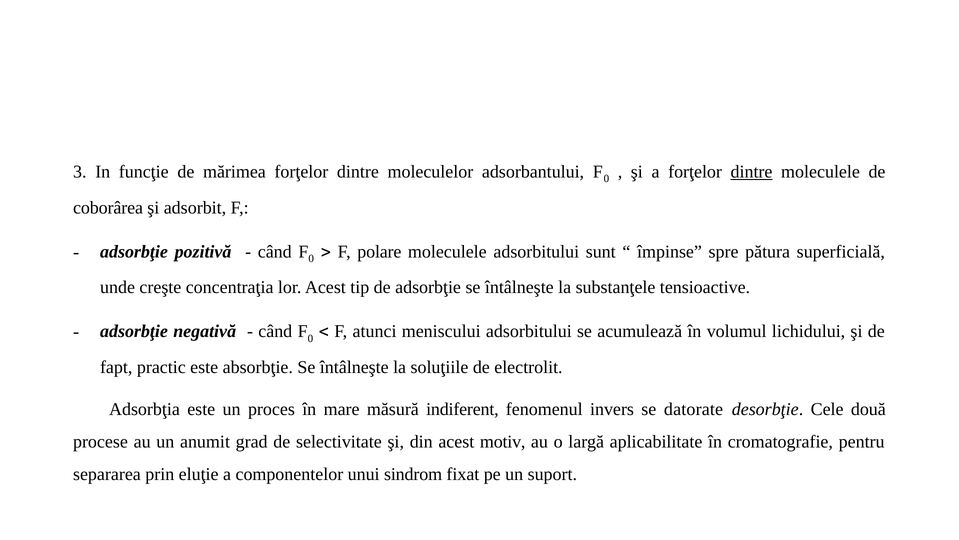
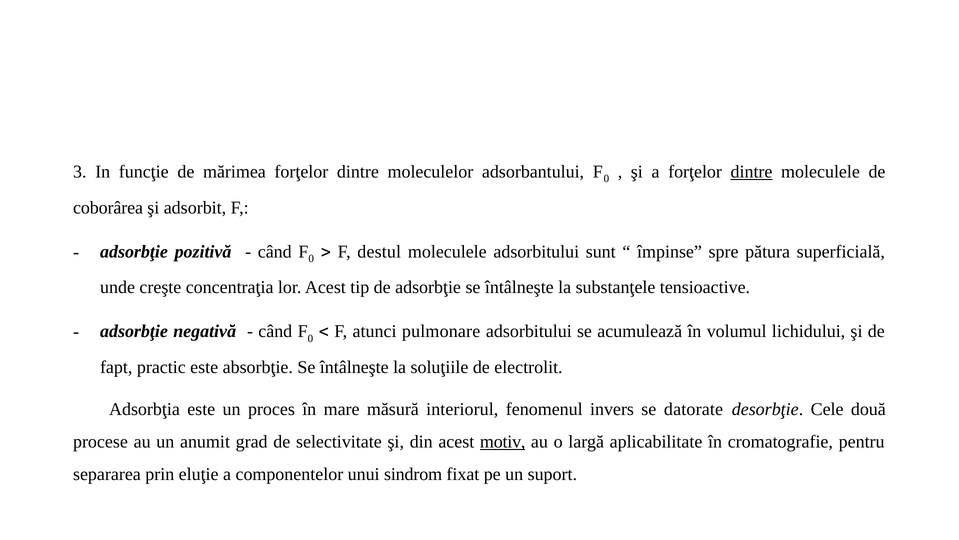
polare: polare -> destul (379, 251)
meniscului: meniscului -> pulmonare (441, 331)
indiferent: indiferent -> interiorul (462, 409)
motiv underline: none -> present (503, 441)
